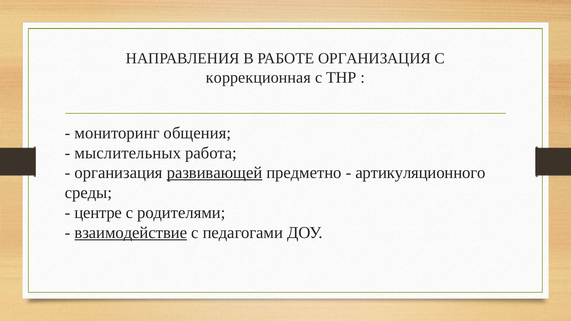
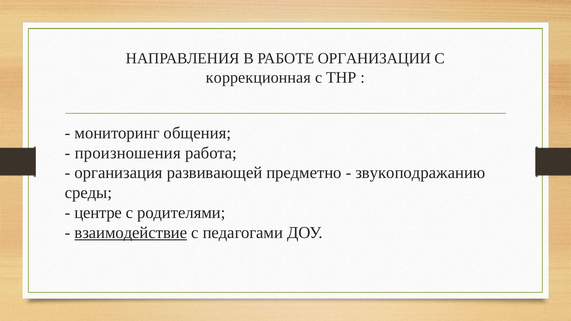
РАБОТЕ ОРГАНИЗАЦИЯ: ОРГАНИЗАЦИЯ -> ОРГАНИЗАЦИИ (374, 58)
мыслительных: мыслительных -> произношения (128, 153)
развивающей underline: present -> none (215, 173)
артикуляционного: артикуляционного -> звукоподражанию (420, 173)
